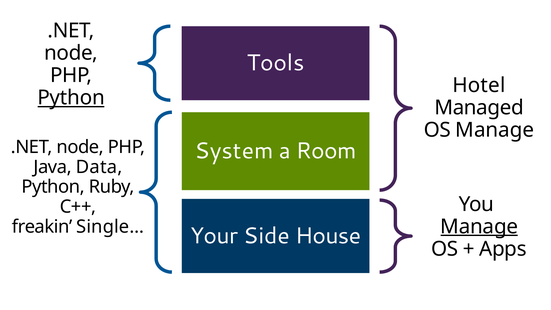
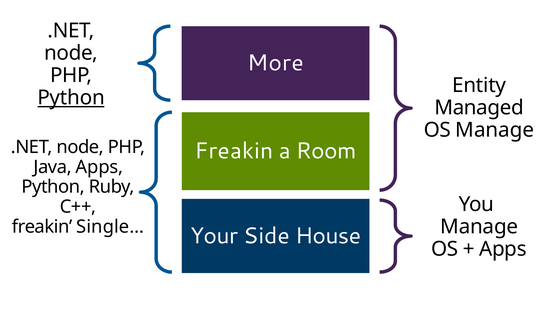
Tools: Tools -> More (275, 63)
Hotel: Hotel -> Entity (479, 85)
System: System -> Freakin (234, 151)
Java Data: Data -> Apps (99, 167)
Manage underline: present -> none (479, 226)
